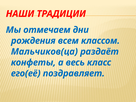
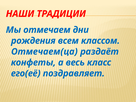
Мальчиков(ца: Мальчиков(ца -> Отмечаем(ца (44, 52)
